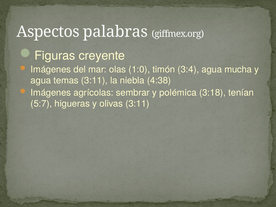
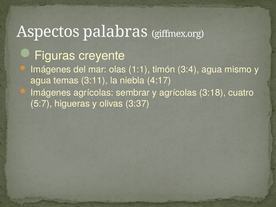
1:0: 1:0 -> 1:1 (139, 69)
mucha: mucha -> mismo (238, 69)
4:38: 4:38 -> 4:17 (159, 80)
y polémica: polémica -> agrícolas (178, 93)
tenían: tenían -> cuatro (241, 93)
olivas 3:11: 3:11 -> 3:37 (137, 104)
